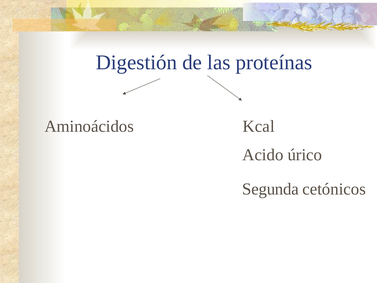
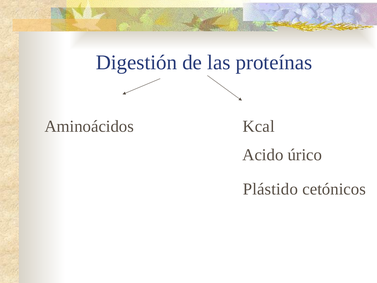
Segunda: Segunda -> Plástido (270, 189)
